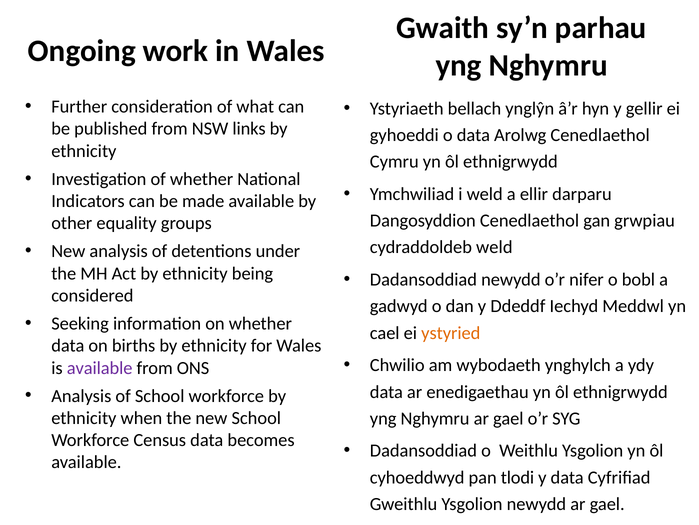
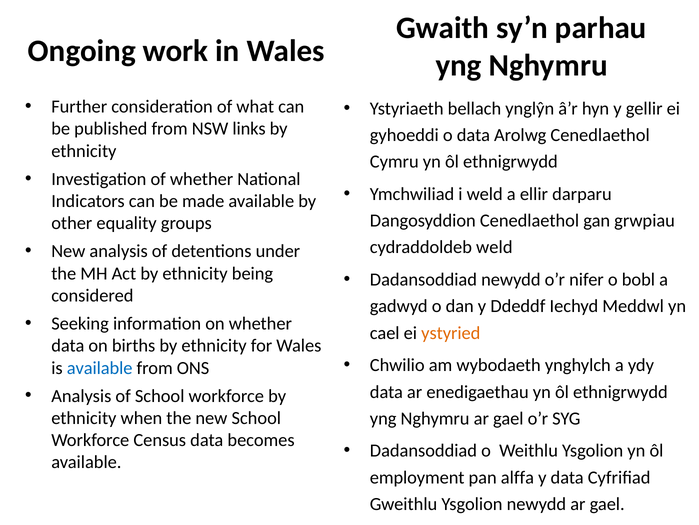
available colour: purple -> blue (100, 367)
cyhoeddwyd: cyhoeddwyd -> employment (417, 477)
tlodi: tlodi -> alffa (517, 477)
